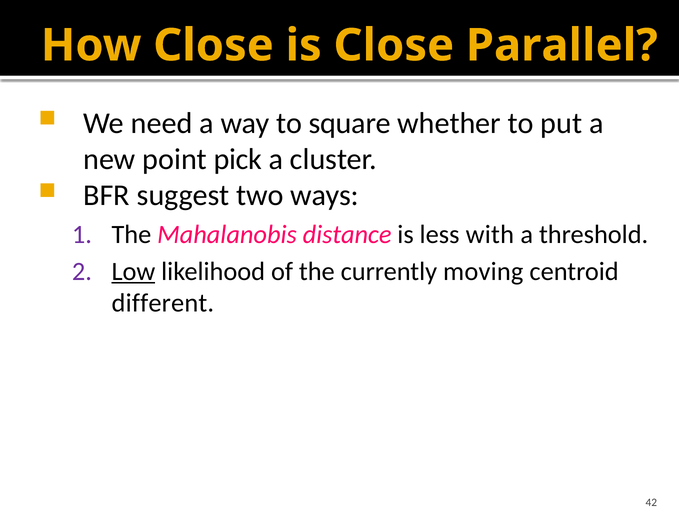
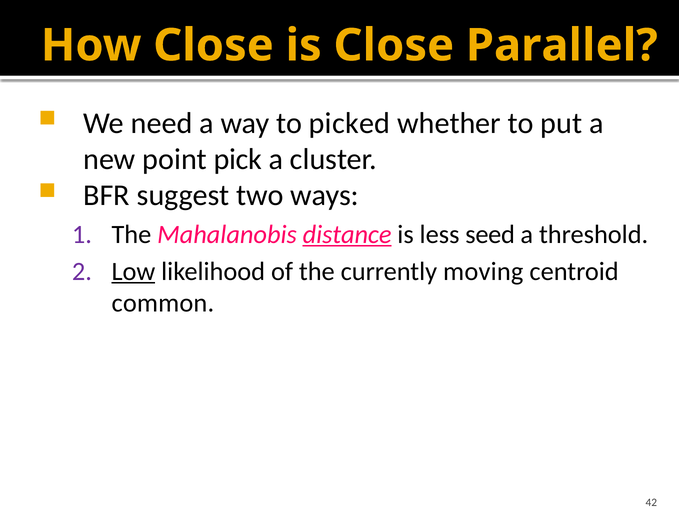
square: square -> picked (349, 123)
distance underline: none -> present (347, 235)
with: with -> seed (490, 235)
different: different -> common (163, 303)
